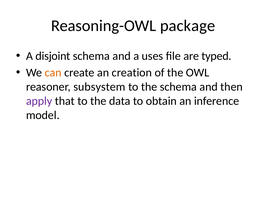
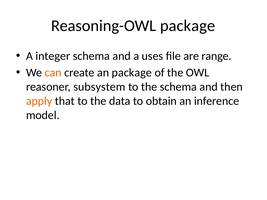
disjoint: disjoint -> integer (53, 56)
typed: typed -> range (217, 56)
an creation: creation -> package (132, 73)
apply colour: purple -> orange (39, 101)
